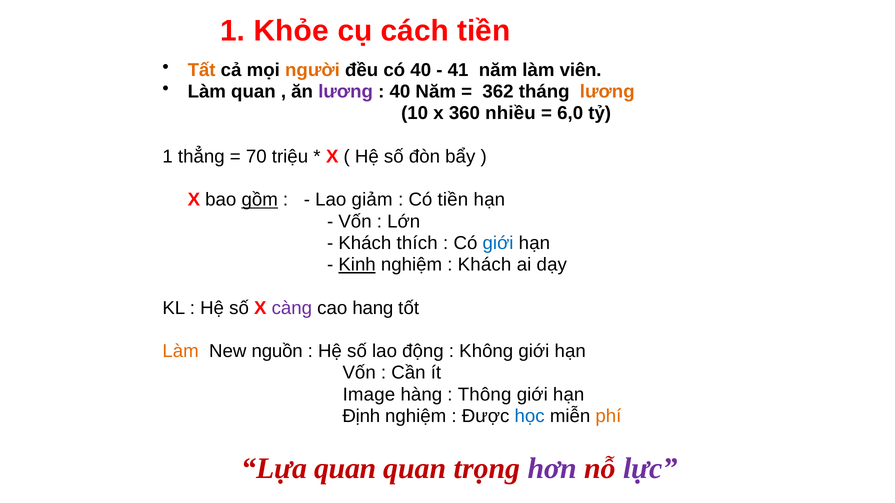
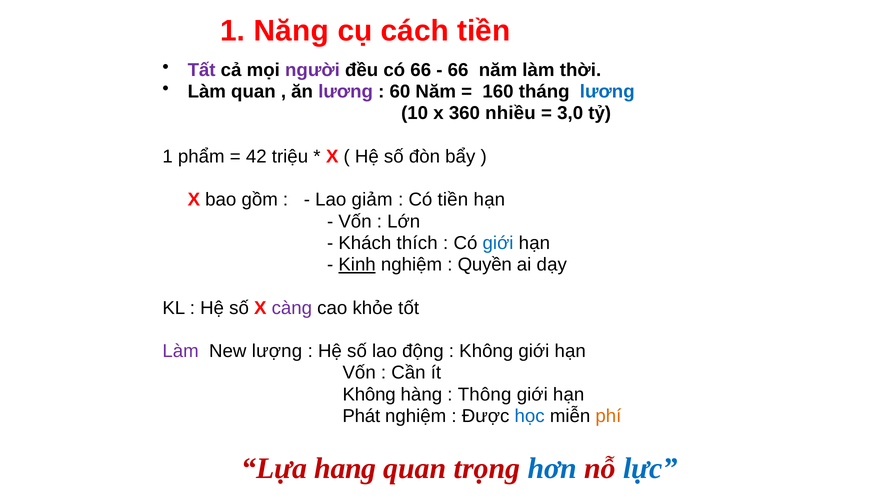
Khỏe: Khỏe -> Năng (291, 31)
Tất colour: orange -> purple (202, 70)
người colour: orange -> purple (312, 70)
có 40: 40 -> 66 (421, 70)
41: 41 -> 66 (458, 70)
viên: viên -> thời (580, 70)
40: 40 -> 60 (400, 92)
362: 362 -> 160 (498, 92)
lương colour: orange -> blue (607, 92)
6,0: 6,0 -> 3,0 (570, 113)
thẳng: thẳng -> phẩm (201, 157)
70: 70 -> 42 (256, 157)
gồm underline: present -> none (260, 200)
Khách: Khách -> Quyền (485, 265)
hang: hang -> khỏe (373, 308)
Làm colour: orange -> purple (181, 351)
nguồn: nguồn -> lượng (277, 351)
Image: Image -> Không (369, 395)
Định: Định -> Phát (361, 416)
Lựa quan: quan -> hang (345, 469)
hơn colour: purple -> blue (552, 469)
lực colour: purple -> blue (650, 469)
